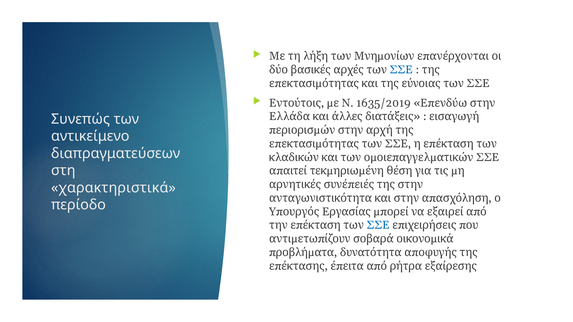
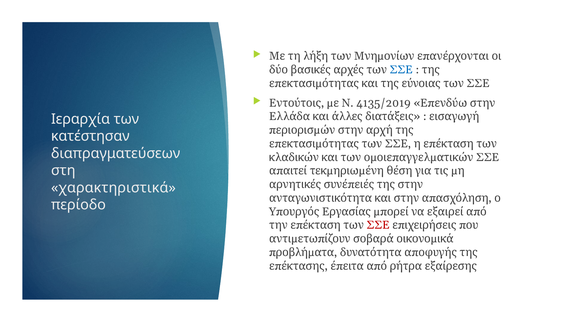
1635/2019: 1635/2019 -> 4135/2019 (383, 103)
Συνεπώς: Συνεπώς -> Ιεραρχία (81, 119)
αντικείμενο: αντικείμενο -> κατέστησαν (90, 136)
ΣΣΕ colour: blue -> red (378, 225)
